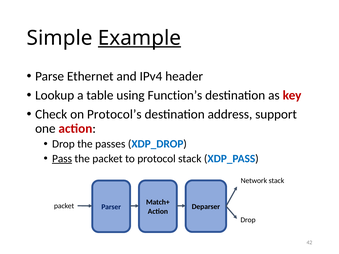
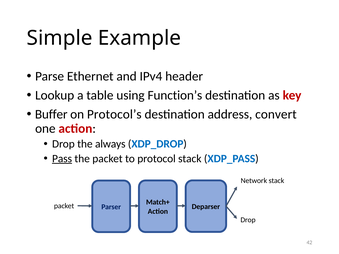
Example underline: present -> none (140, 38)
Check: Check -> Buffer (51, 114)
support: support -> convert (276, 114)
passes: passes -> always (110, 144)
